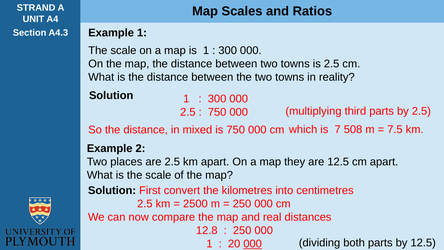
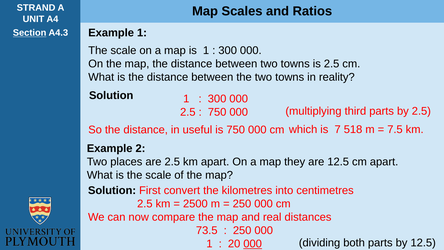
Section underline: none -> present (30, 33)
mixed: mixed -> useful (197, 130)
508: 508 -> 518 (353, 129)
12.8: 12.8 -> 73.5 (207, 230)
